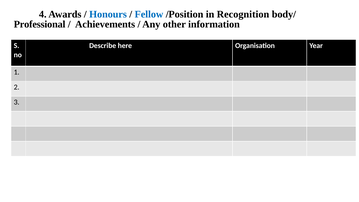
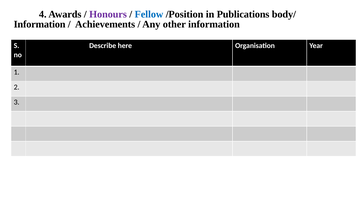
Honours colour: blue -> purple (108, 14)
Recognition: Recognition -> Publications (243, 14)
Professional: Professional -> Information (40, 24)
